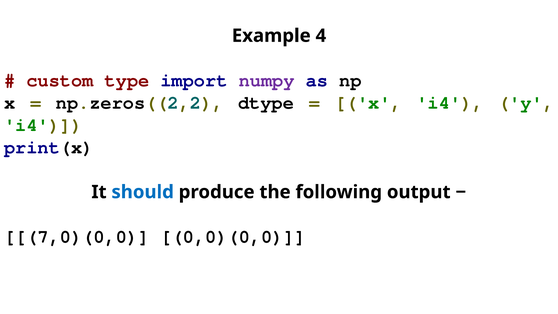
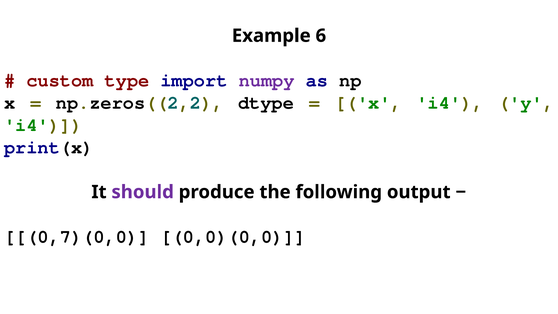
4: 4 -> 6 (321, 36)
should colour: blue -> purple (143, 192)
7,0)(0,0: 7,0)(0,0 -> 0,7)(0,0 (77, 237)
